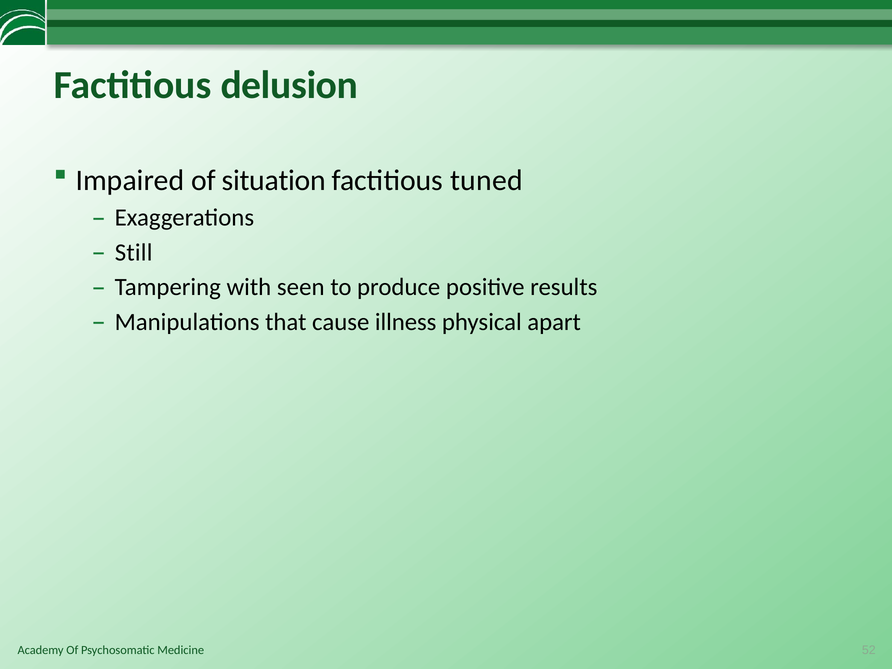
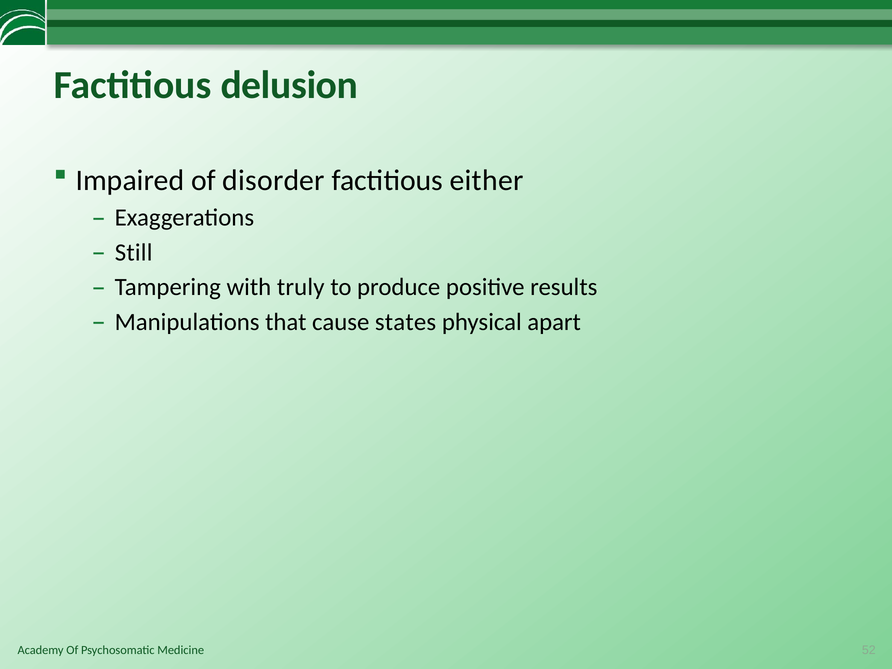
situation: situation -> disorder (274, 180)
tuned: tuned -> either (487, 180)
seen: seen -> truly (301, 287)
illness: illness -> states (406, 322)
